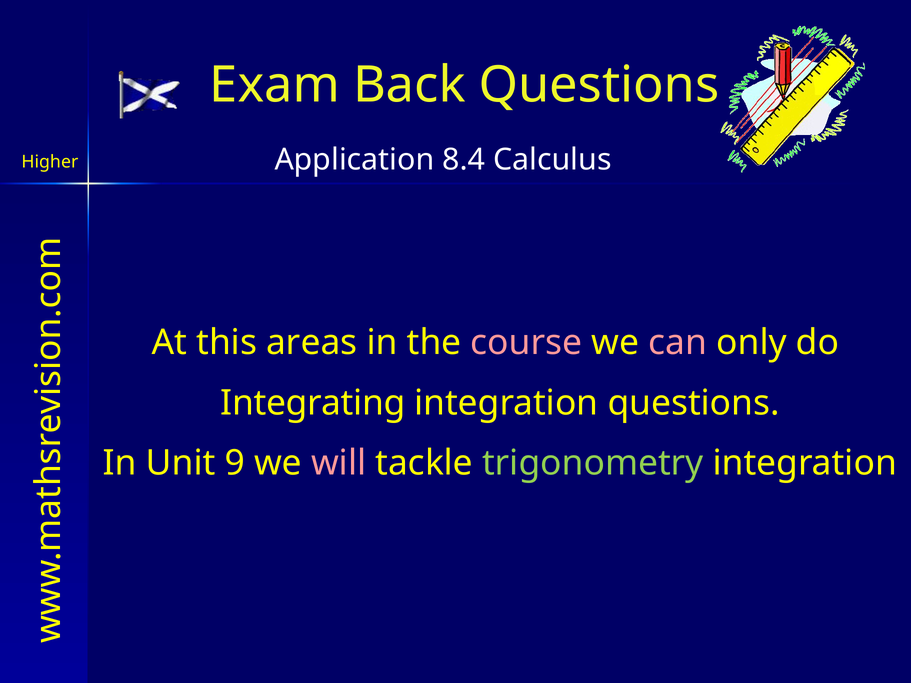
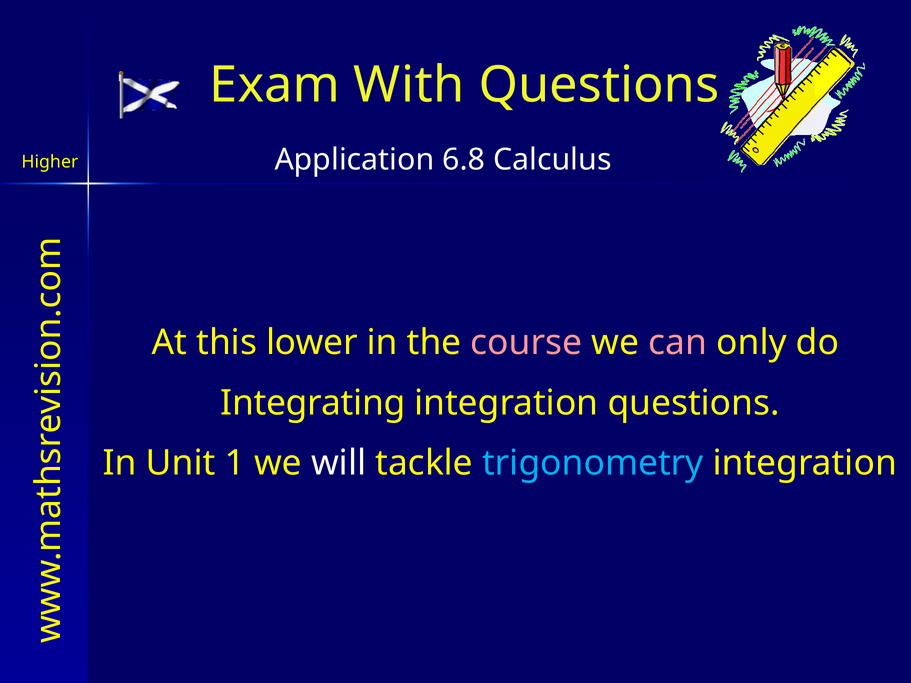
Back: Back -> With (409, 85)
8.4: 8.4 -> 6.8 (464, 160)
areas: areas -> lower (312, 343)
9: 9 -> 1 (235, 463)
will colour: pink -> white (339, 463)
trigonometry colour: light green -> light blue (593, 463)
